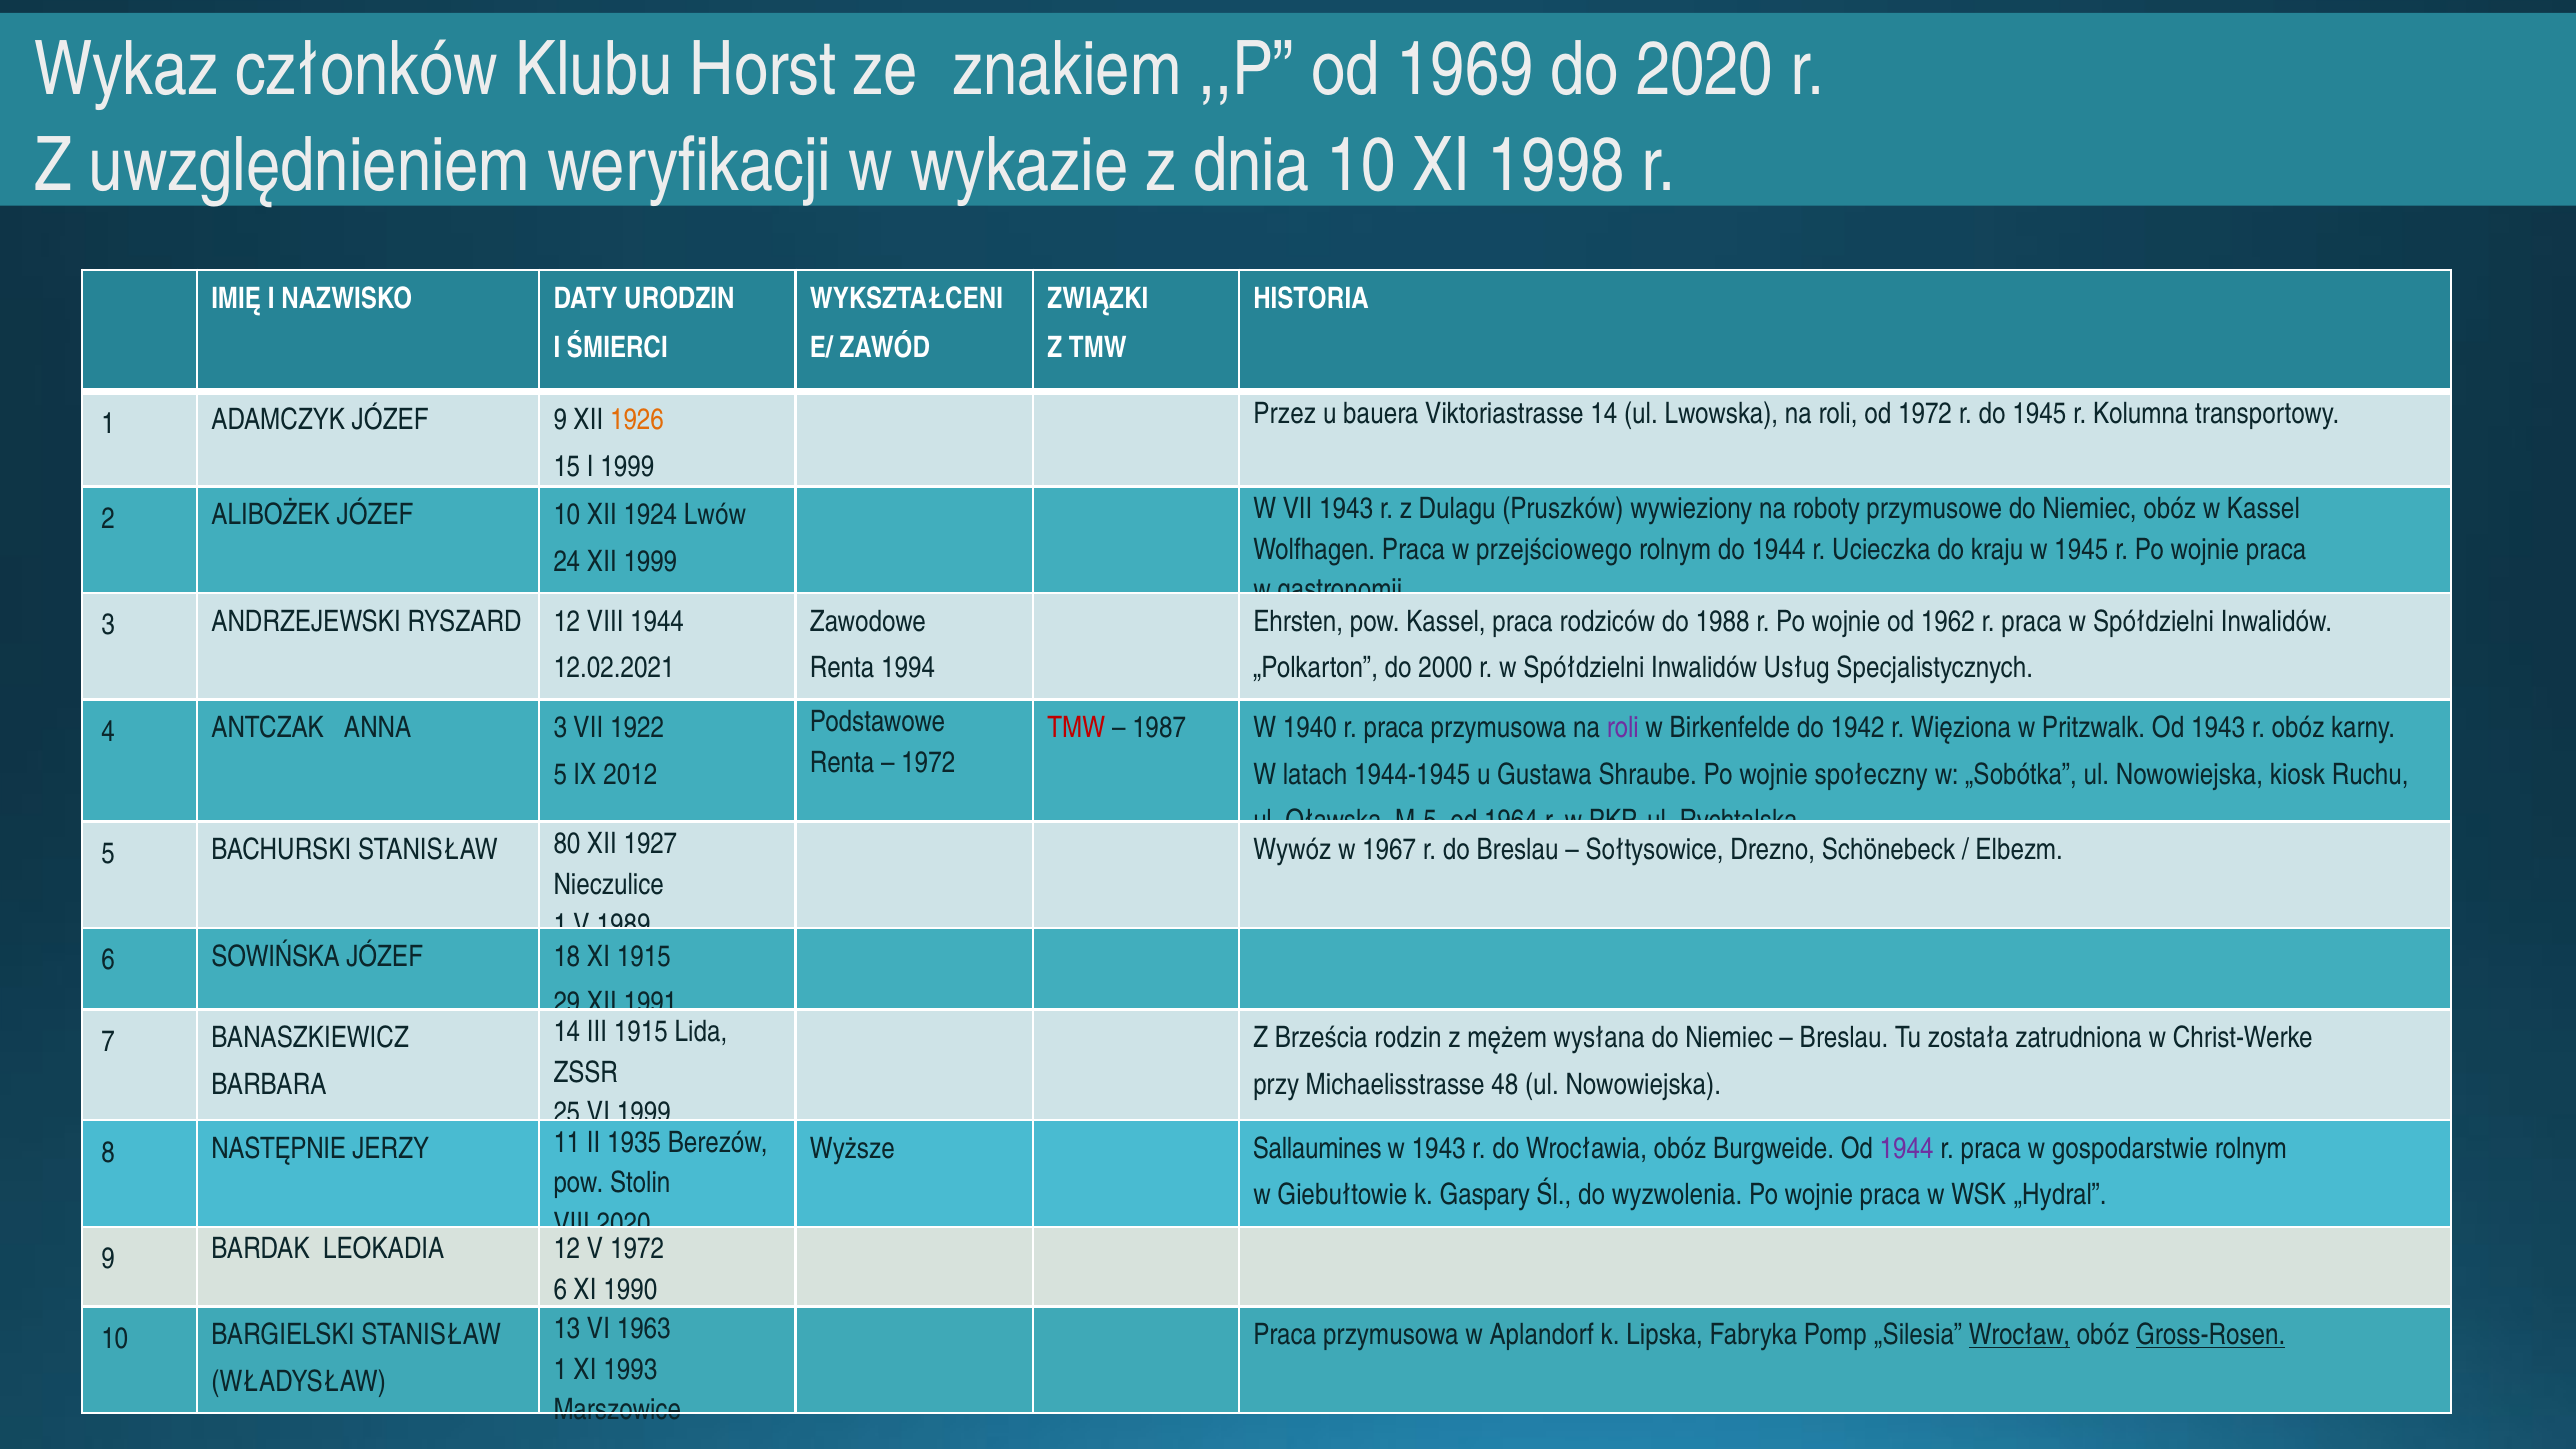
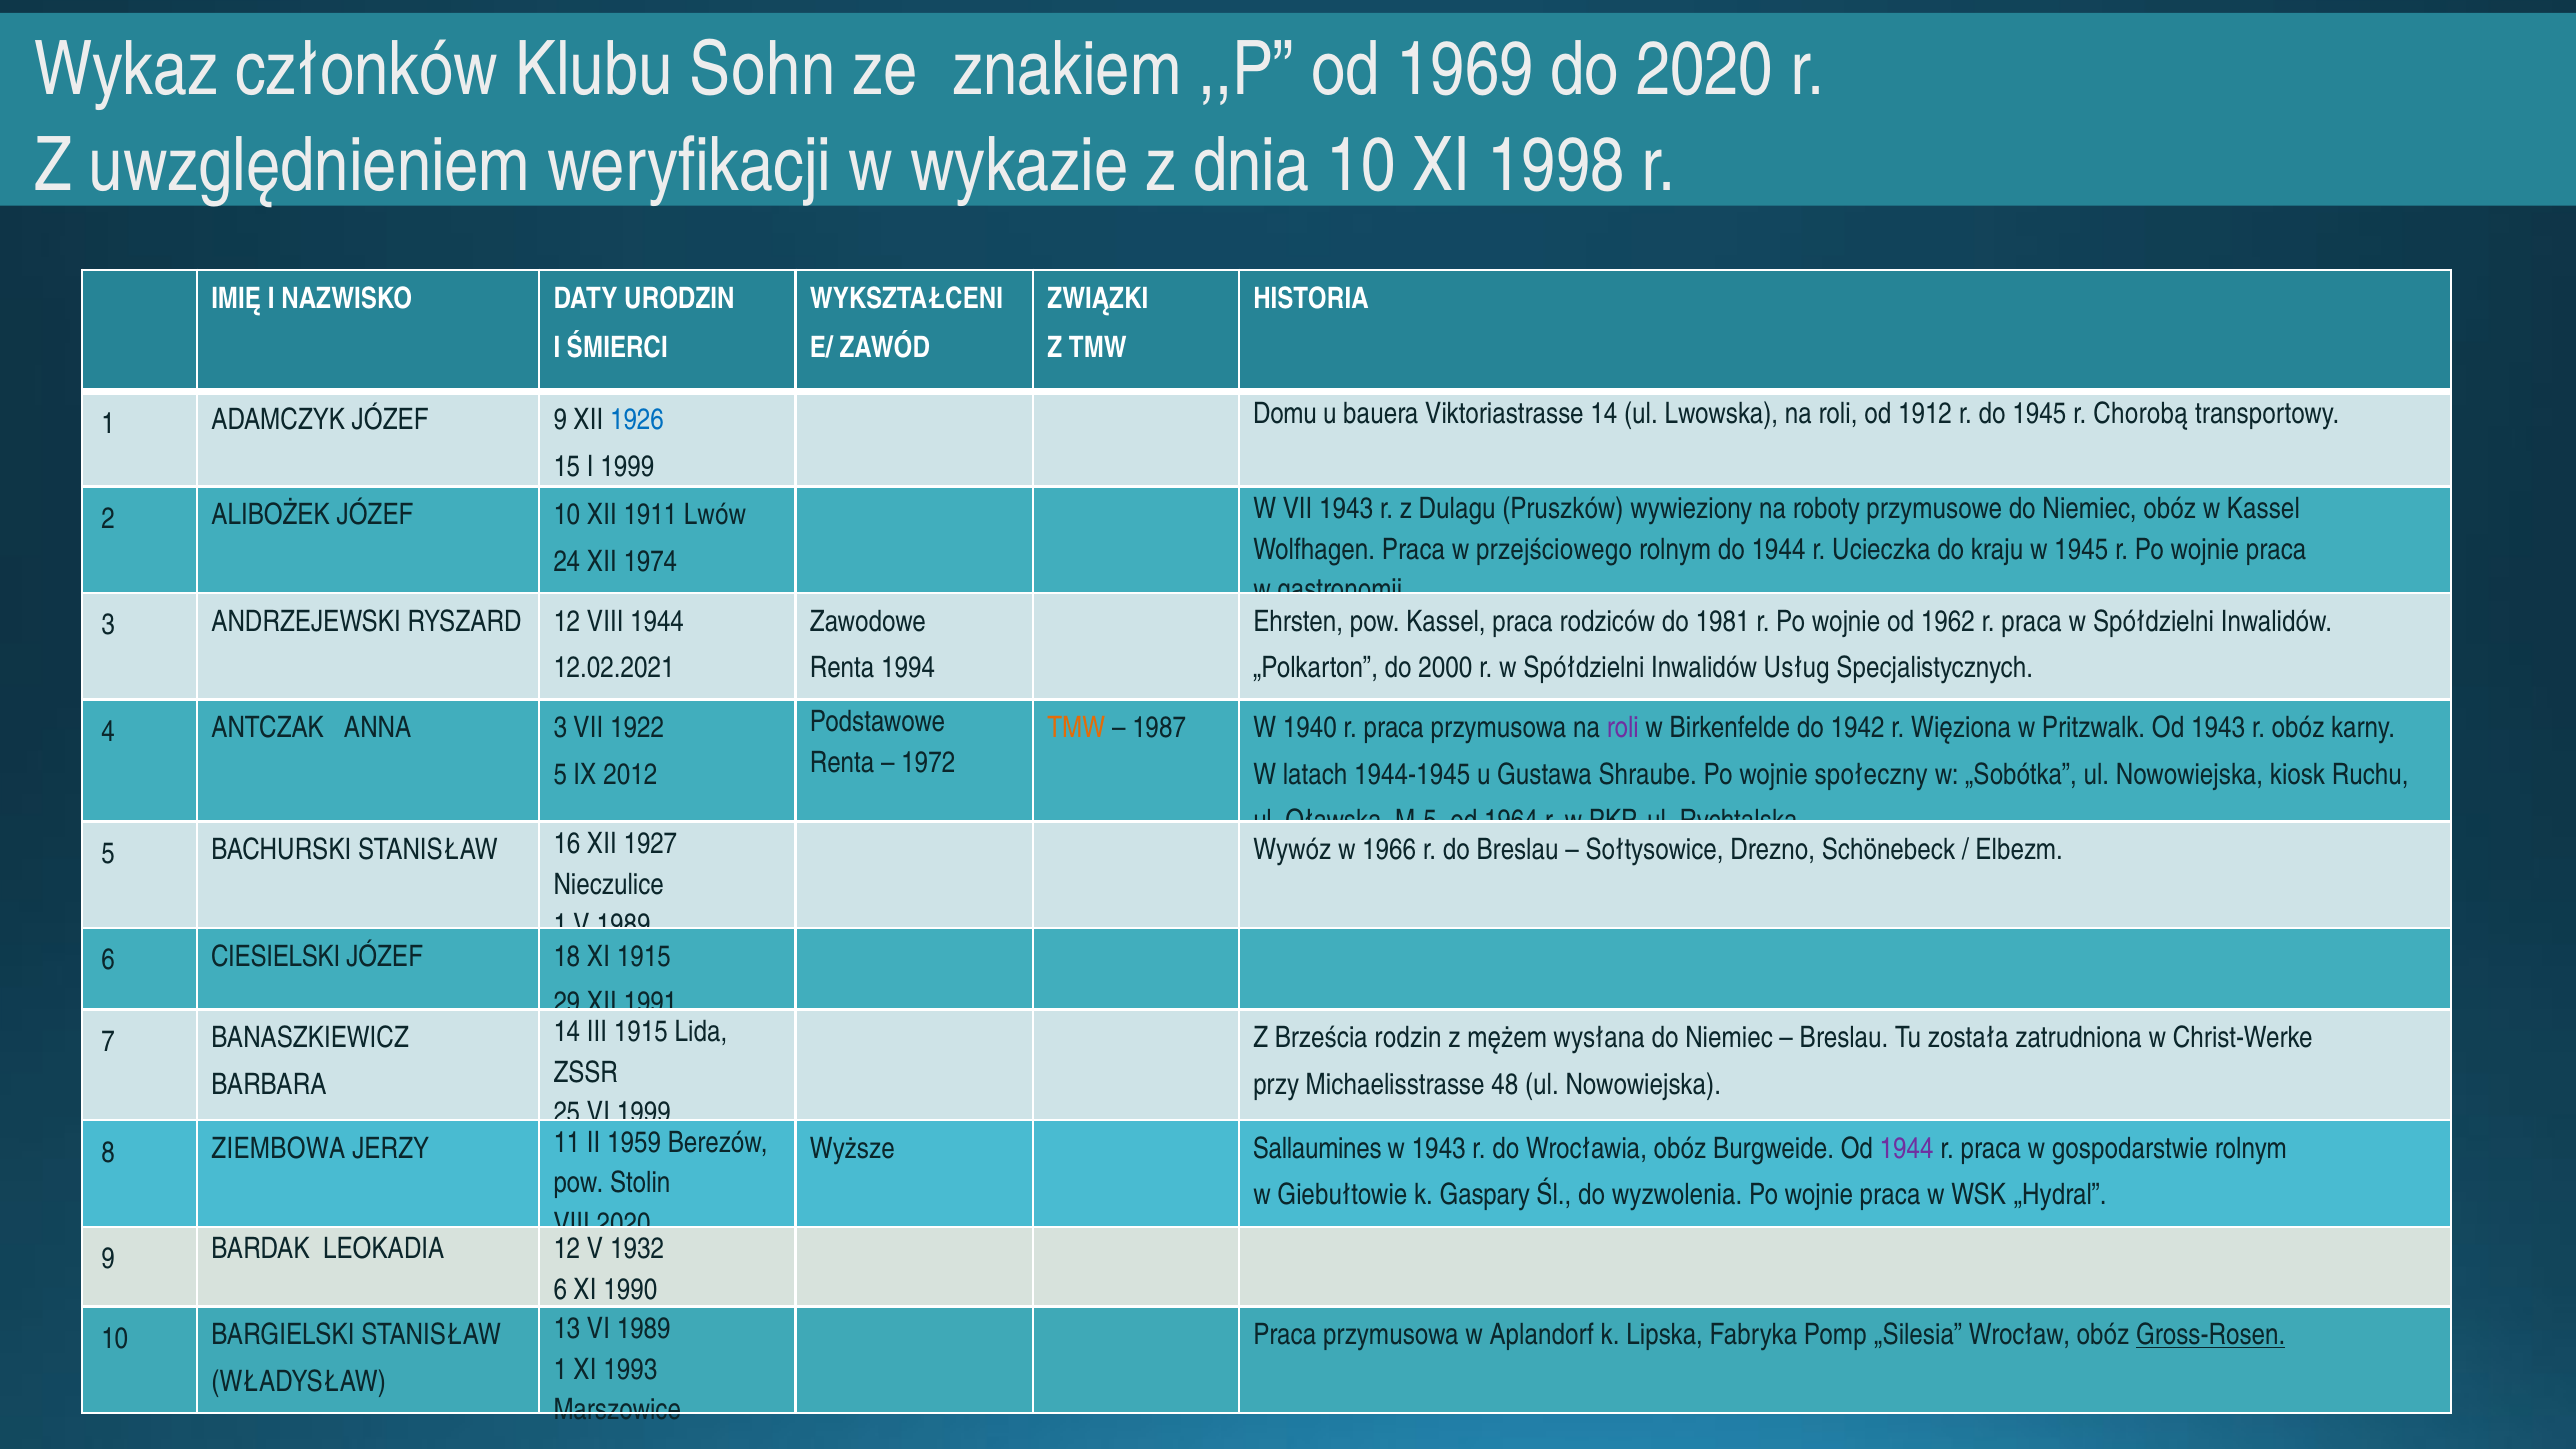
Horst: Horst -> Sohn (763, 69)
Przez: Przez -> Domu (1285, 414)
od 1972: 1972 -> 1912 (1925, 414)
Kolumna: Kolumna -> Chorobą (2141, 414)
1926 colour: orange -> blue (637, 420)
1924: 1924 -> 1911 (650, 515)
XII 1999: 1999 -> 1974 (650, 562)
1988: 1988 -> 1981 (1723, 621)
TMW colour: red -> orange (1076, 728)
1967: 1967 -> 1966 (1389, 850)
80: 80 -> 16 (567, 844)
SOWIŃSKA: SOWIŃSKA -> CIESIELSKI (276, 956)
NASTĘPNIE: NASTĘPNIE -> ZIEMBOWA (278, 1149)
1935: 1935 -> 1959 (634, 1143)
V 1972: 1972 -> 1932 (637, 1249)
VI 1963: 1963 -> 1989 (644, 1329)
Wrocław underline: present -> none (2020, 1335)
